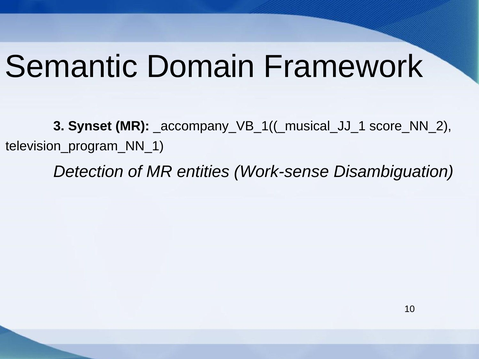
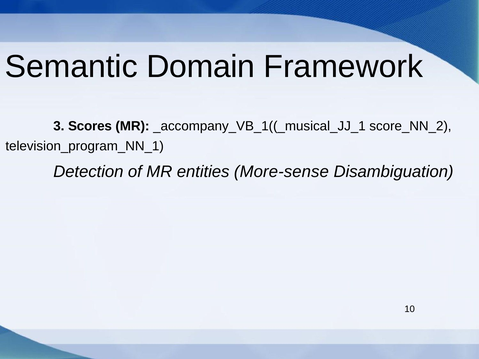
Synset: Synset -> Scores (90, 126)
Work-sense: Work-sense -> More-sense (281, 172)
